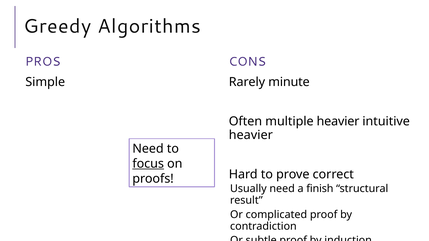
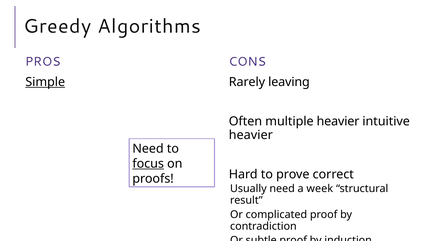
Simple underline: none -> present (45, 82)
minute: minute -> leaving (289, 82)
finish: finish -> week (320, 189)
